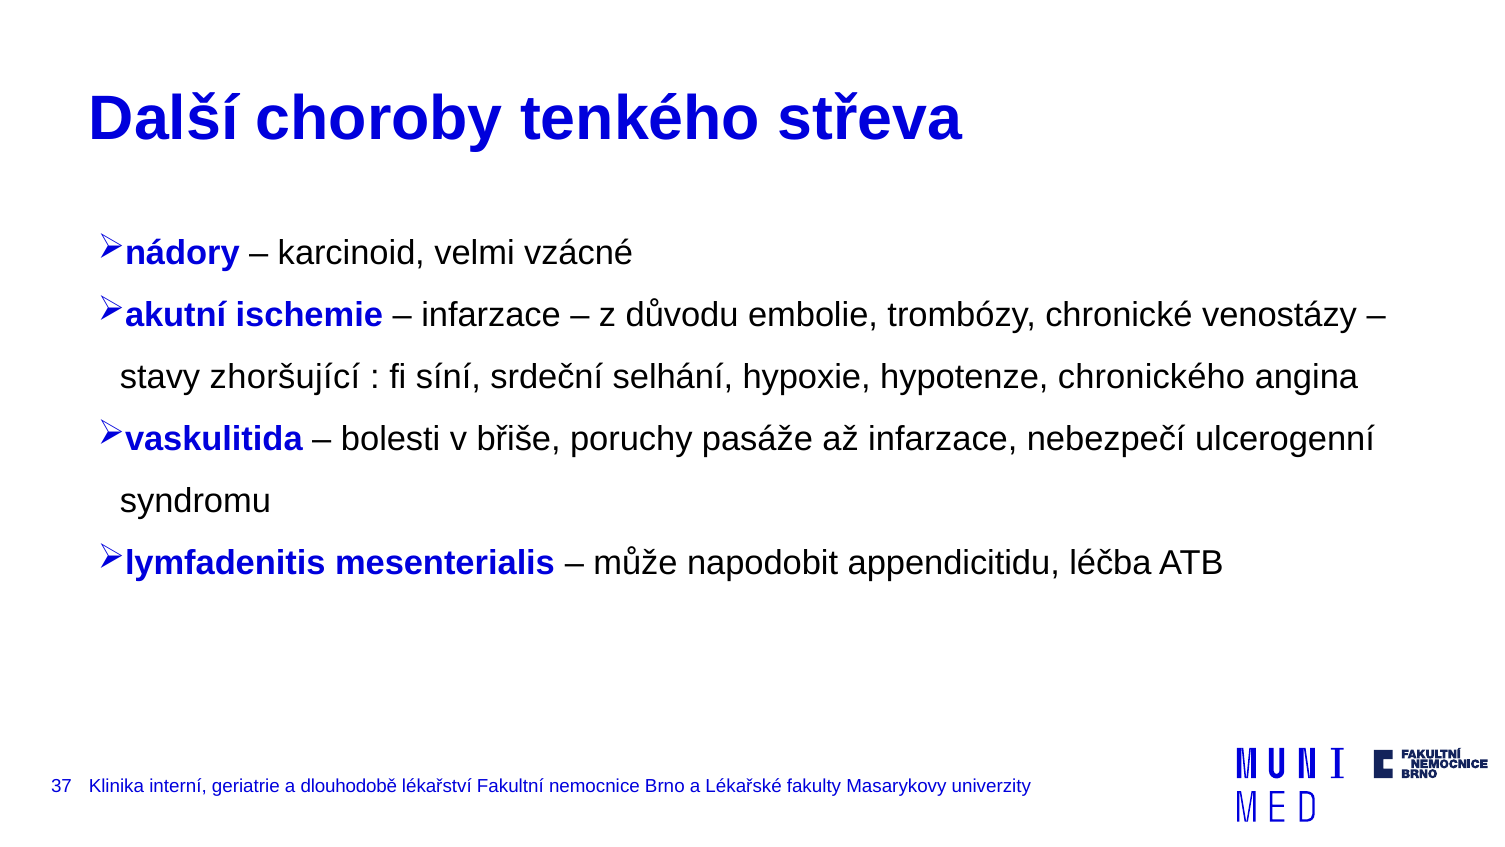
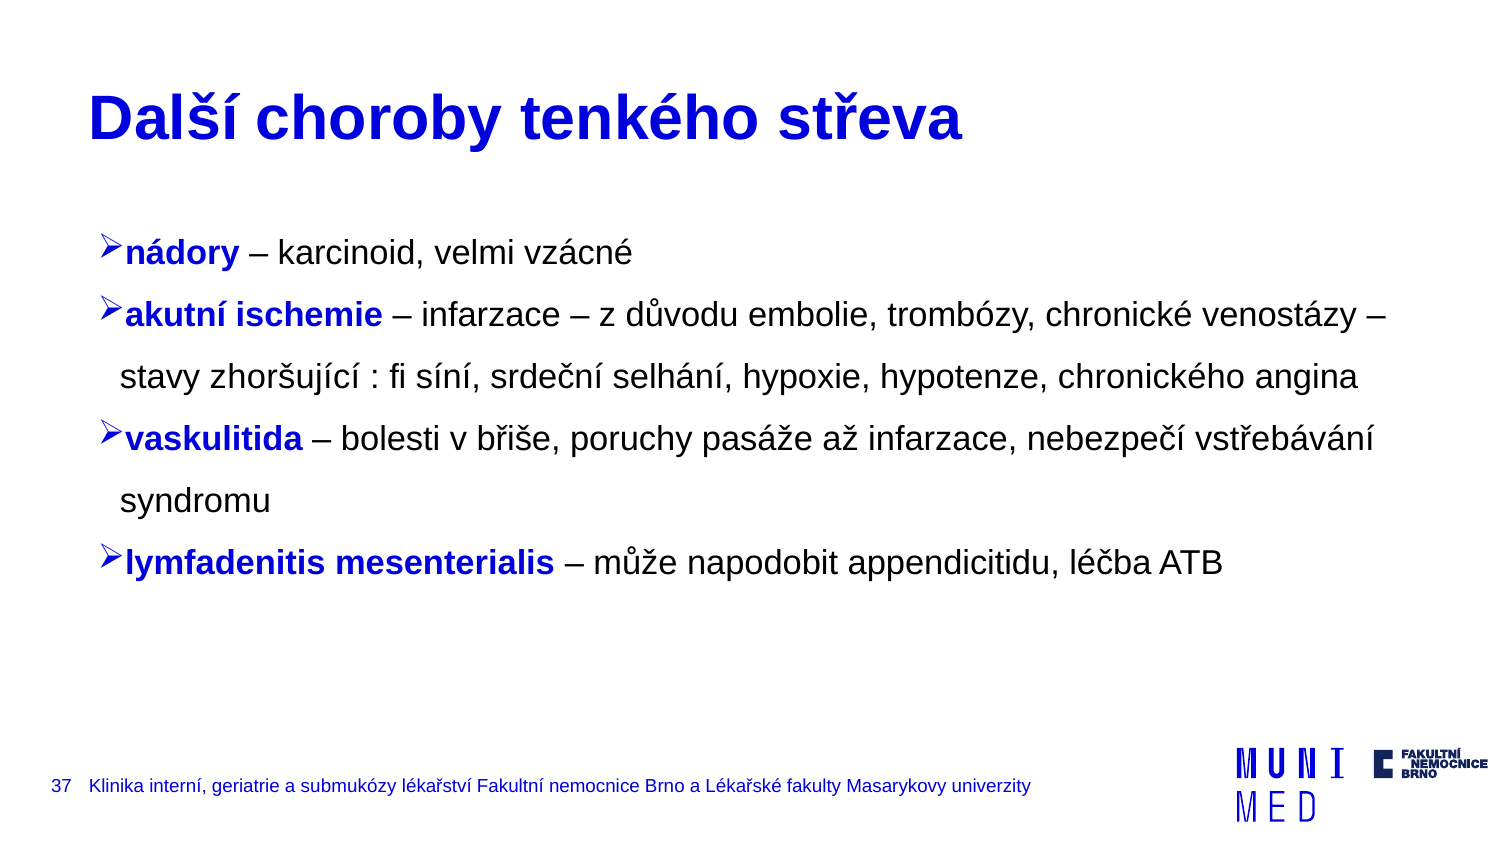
ulcerogenní: ulcerogenní -> vstřebávání (1285, 439)
dlouhodobě: dlouhodobě -> submukózy (349, 786)
